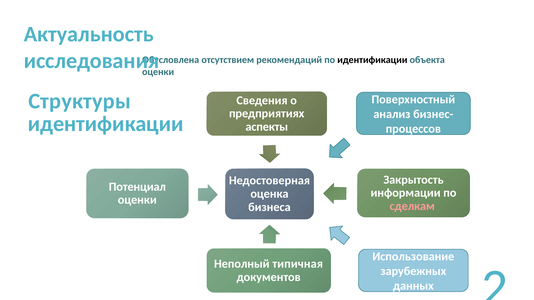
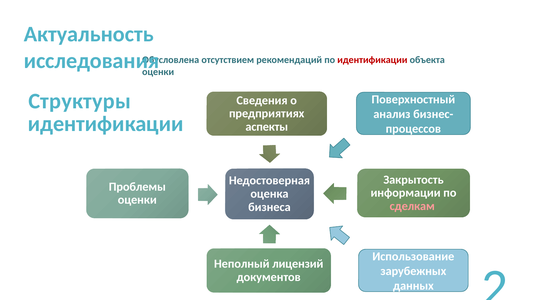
идентификации colour: black -> red (372, 60)
Потенциал: Потенциал -> Проблемы (137, 187)
типичная: типичная -> лицензий (298, 264)
